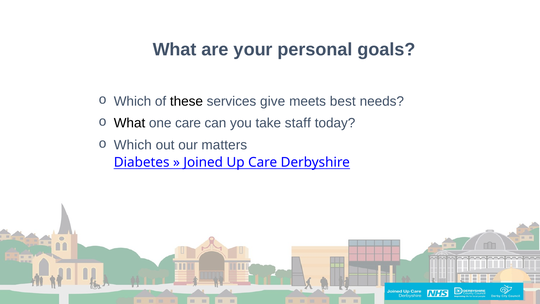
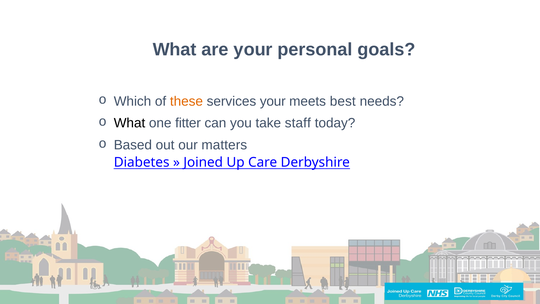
these colour: black -> orange (186, 101)
services give: give -> your (273, 101)
one care: care -> fitter (188, 123)
Which: Which -> Based (133, 145)
